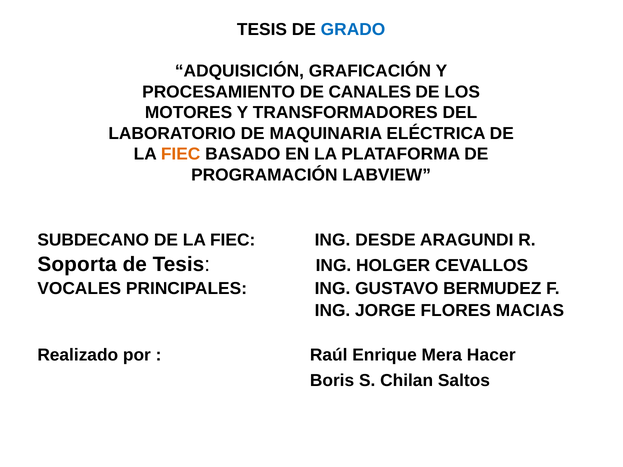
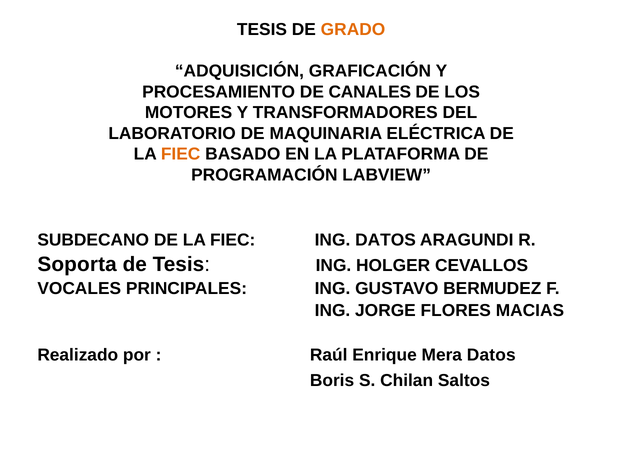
GRADO colour: blue -> orange (353, 30)
ING DESDE: DESDE -> DATOS (386, 240)
Mera Hacer: Hacer -> Datos (491, 355)
